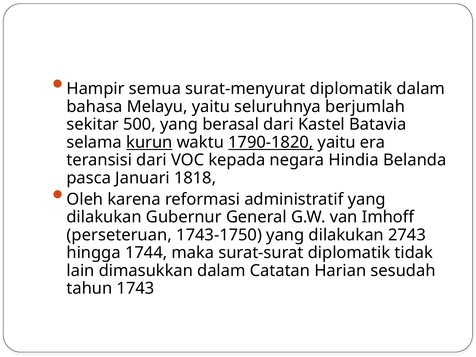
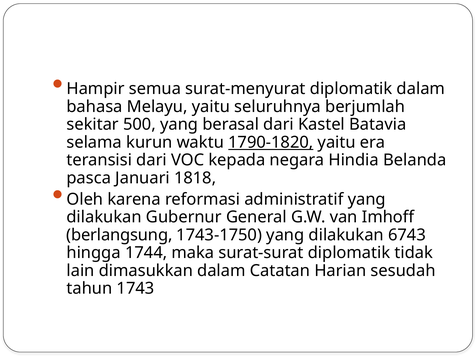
kurun underline: present -> none (149, 142)
perseteruan: perseteruan -> berlangsung (119, 235)
2743: 2743 -> 6743 (407, 235)
